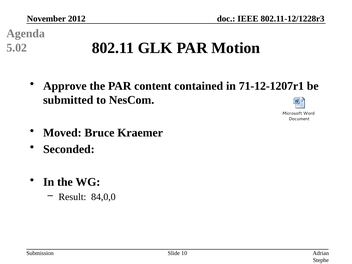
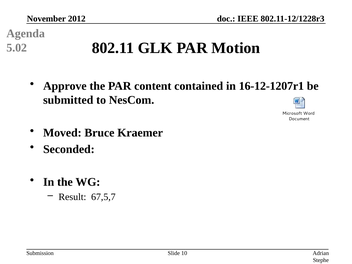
71-12-1207r1: 71-12-1207r1 -> 16-12-1207r1 (271, 86)
84,0,0: 84,0,0 -> 67,5,7 (103, 197)
